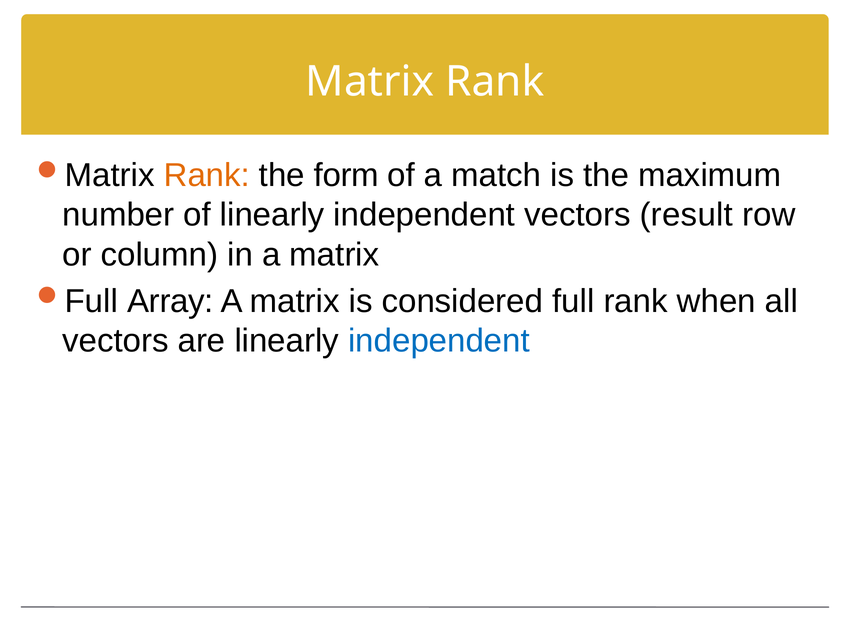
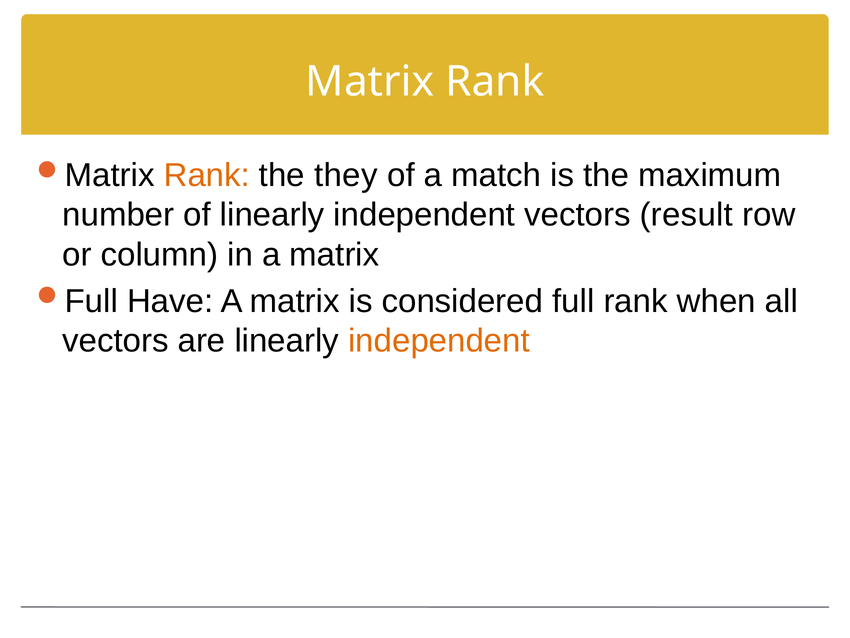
form: form -> they (346, 175)
Array: Array -> Have (170, 301)
independent colour: blue -> orange (439, 341)
